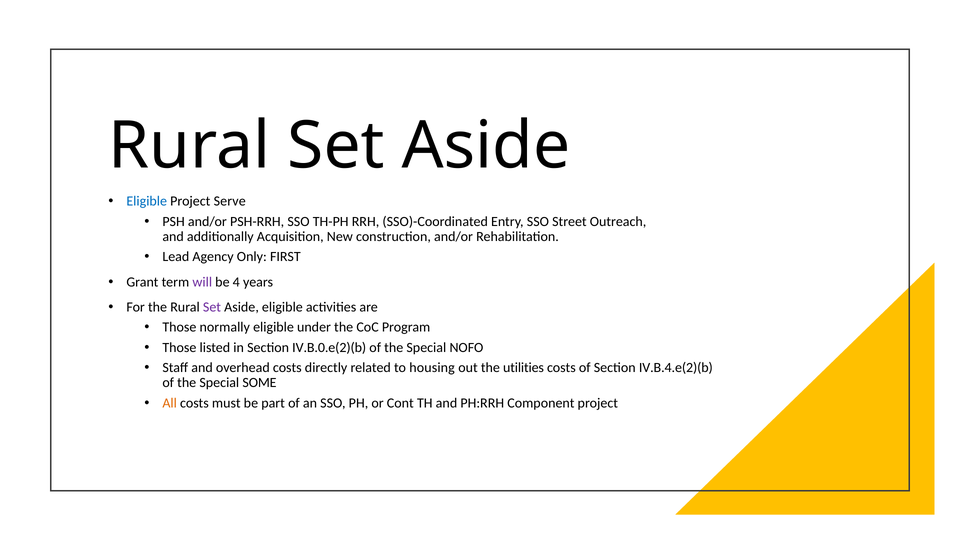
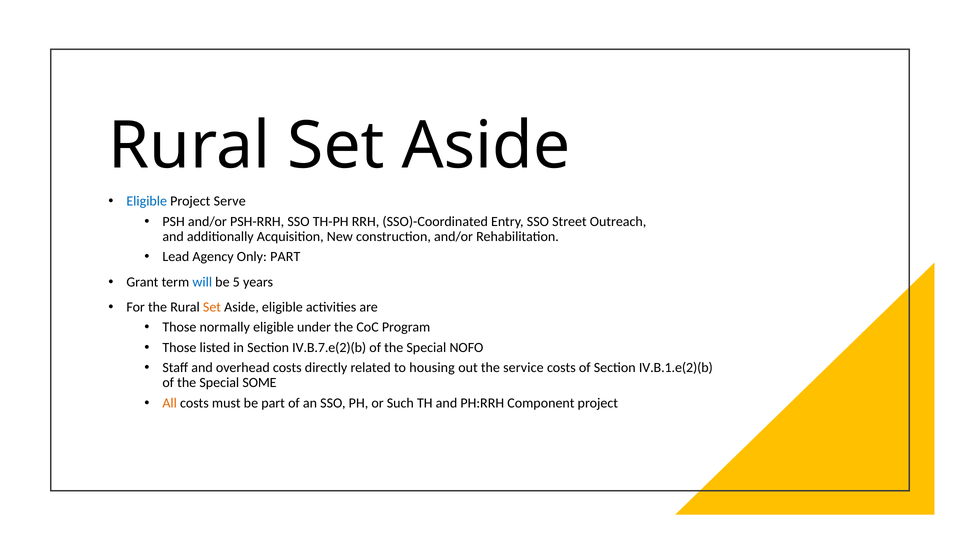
Only FIRST: FIRST -> PART (285, 257)
will colour: purple -> blue (202, 282)
4: 4 -> 5 (236, 282)
Set colour: purple -> orange (212, 307)
IV.B.0.e(2)(b: IV.B.0.e(2)(b -> IV.B.7.e(2)(b (329, 347)
utilities: utilities -> service (523, 368)
IV.B.4.e(2)(b: IV.B.4.e(2)(b -> IV.B.1.e(2)(b (676, 368)
Cont: Cont -> Such (400, 403)
